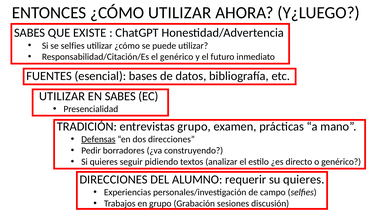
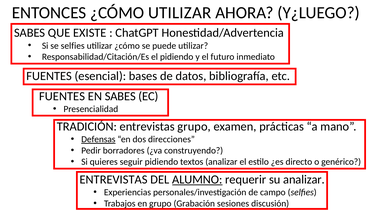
el genérico: genérico -> pidiendo (177, 57)
UTILIZAR: UTILIZAR -> FUENTES (62, 96)
DIRECCIONES: DIRECCIONES -> ENTREVISTAS (114, 179)
ALUMNO underline: none -> present (197, 179)
su quieres: quieres -> analizar (304, 179)
